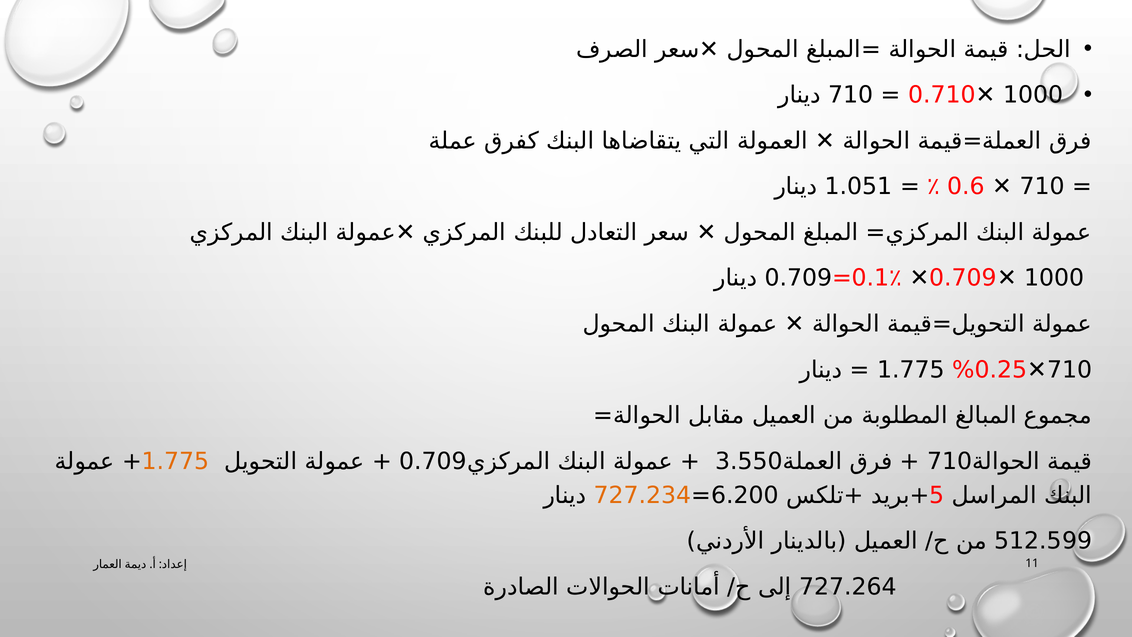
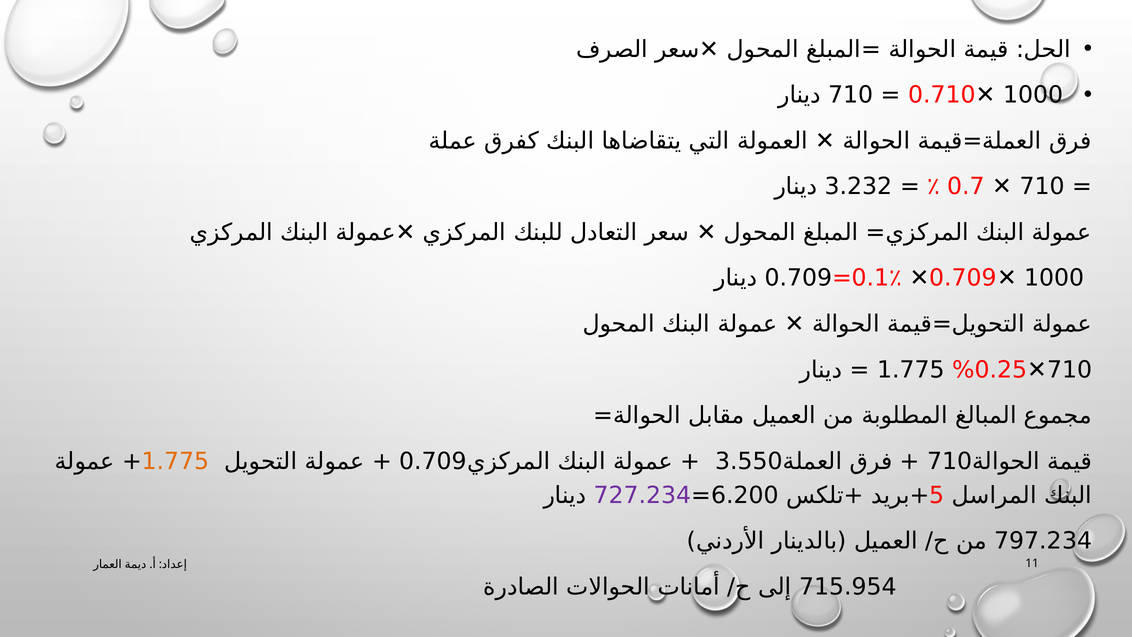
1.051: 1.051 -> 3.232 (859, 187)
0.6: 0.6 -> 0.7 (966, 187)
727.234 colour: orange -> purple (643, 495)
512.599: 512.599 -> 797.234 (1043, 541)
727.264: 727.264 -> 715.954 (848, 587)
